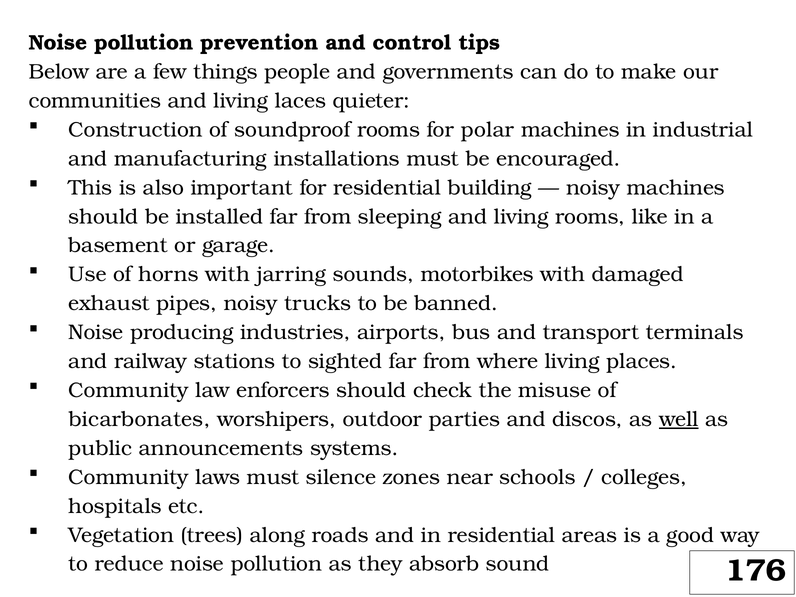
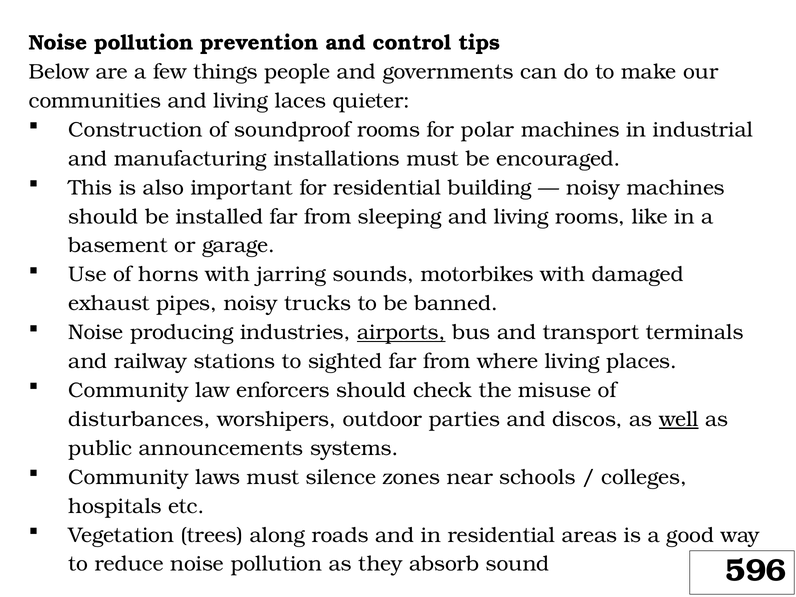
airports underline: none -> present (401, 332)
bicarbonates: bicarbonates -> disturbances (140, 419)
176: 176 -> 596 (756, 571)
